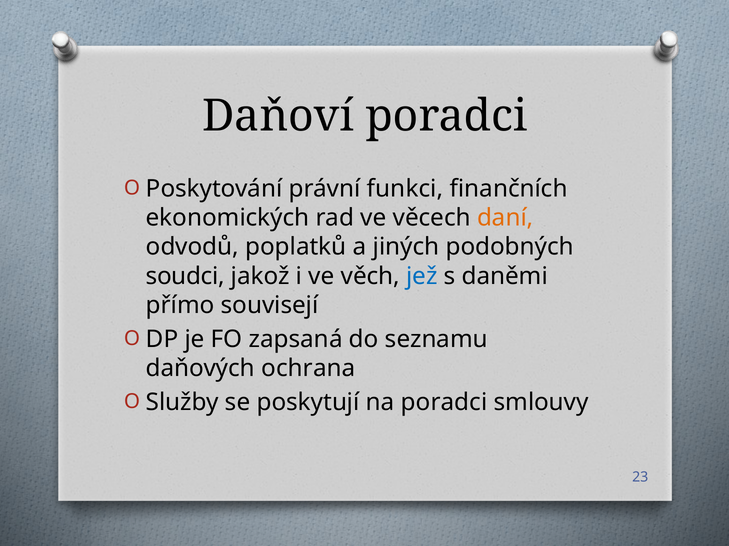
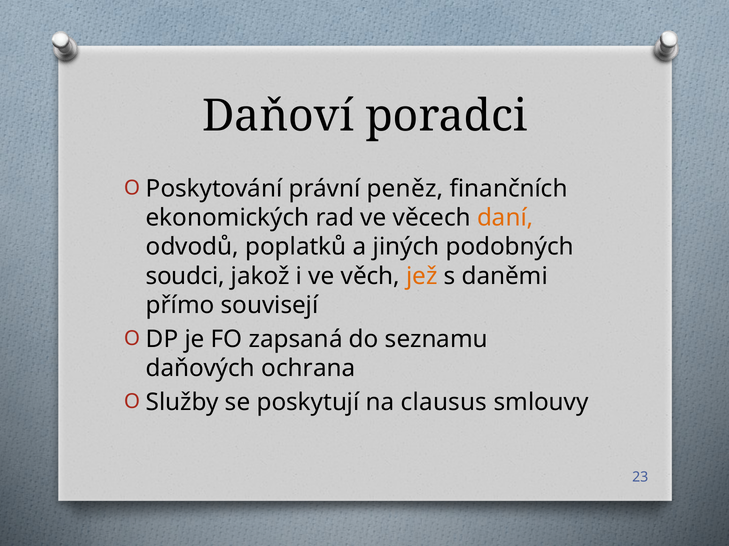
funkci: funkci -> peněz (405, 189)
jež colour: blue -> orange (422, 276)
na poradci: poradci -> clausus (444, 403)
